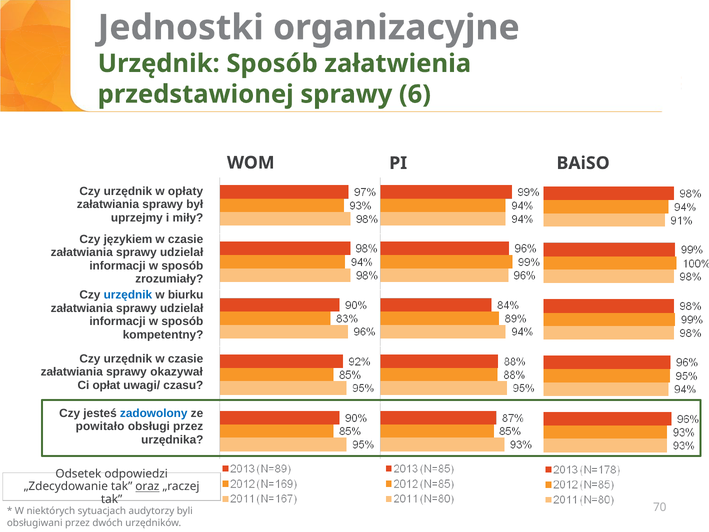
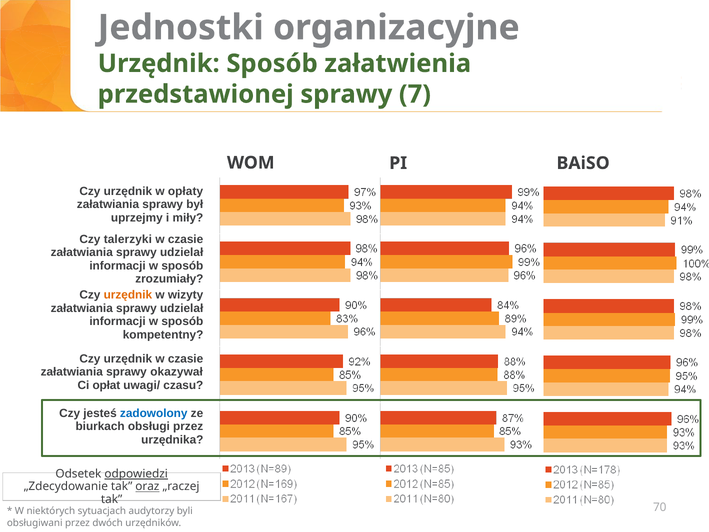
6: 6 -> 7 (415, 94)
językiem: językiem -> talerzyki (128, 239)
urzędnik colour: blue -> orange (128, 295)
biurku: biurku -> wizyty (186, 295)
powitało: powitało -> biurkach (100, 426)
odpowiedzi underline: none -> present (136, 474)
